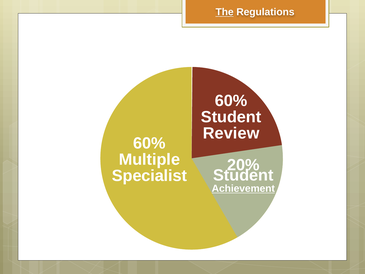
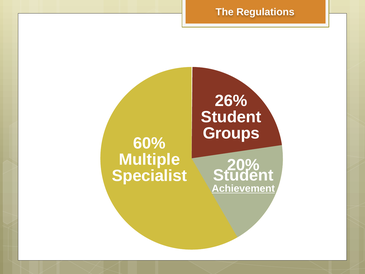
The underline: present -> none (225, 12)
60%: 60% -> 26% (231, 101)
Review: Review -> Groups (231, 133)
